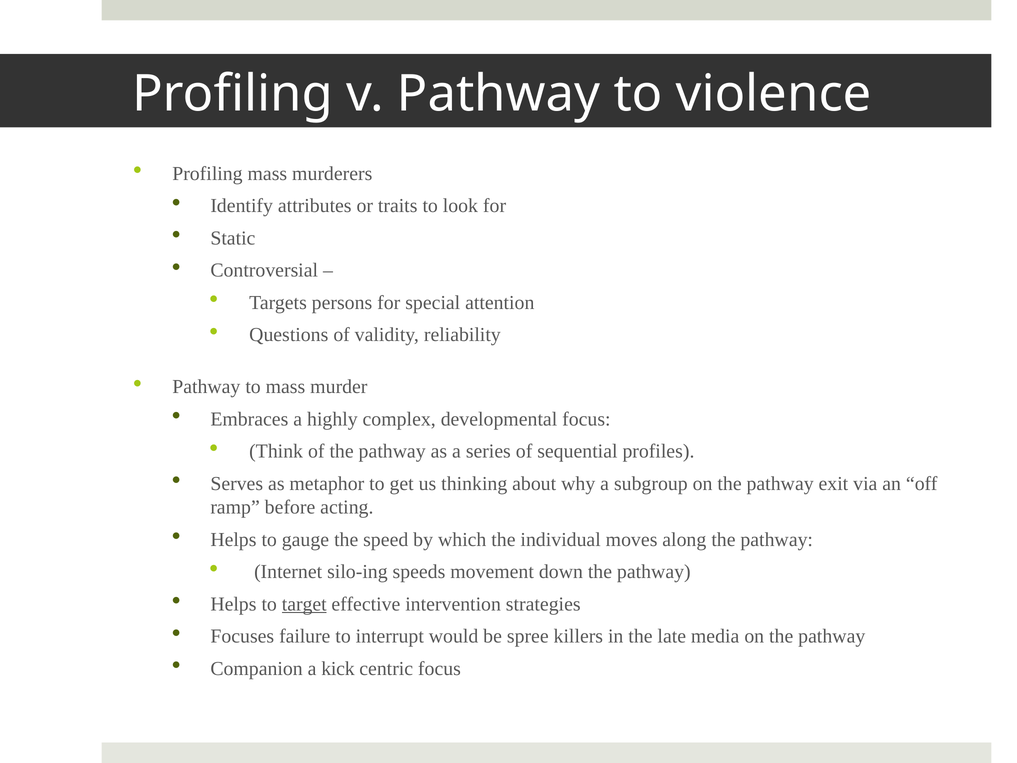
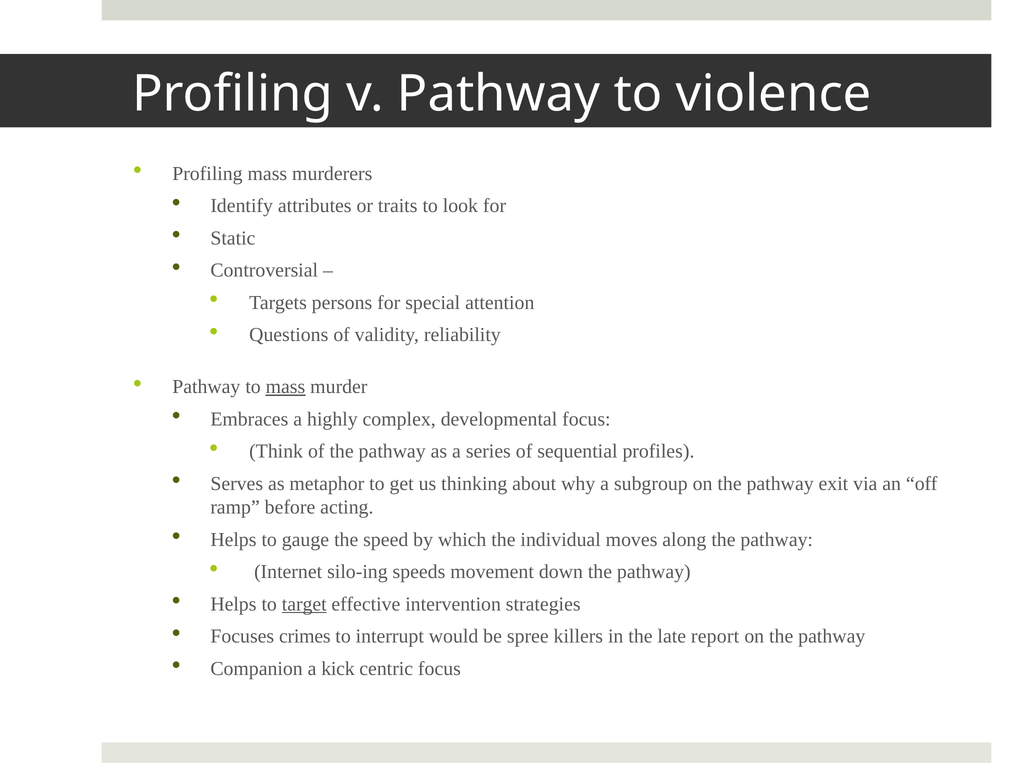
mass underline: none -> present (285, 387)
failure: failure -> crimes (305, 636)
media: media -> report (715, 636)
